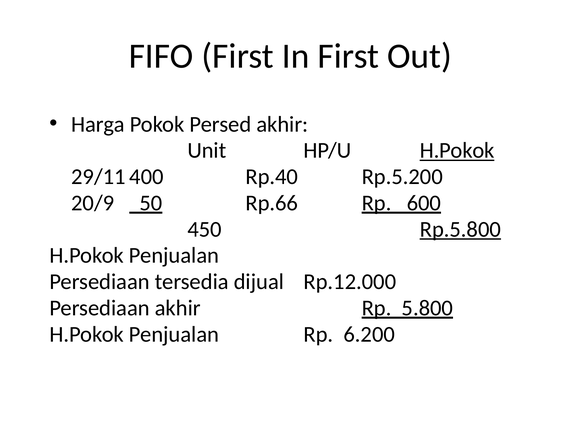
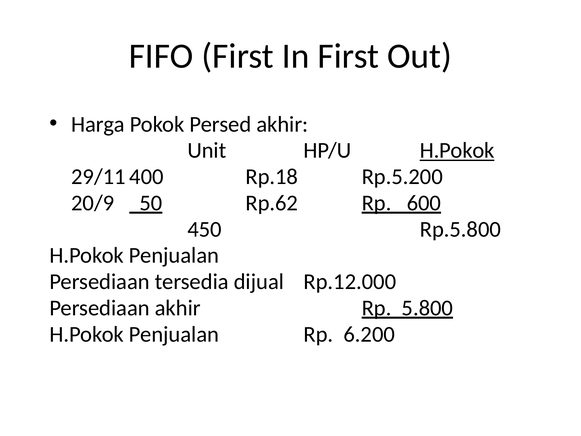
Rp.40: Rp.40 -> Rp.18 (272, 177)
Rp.66: Rp.66 -> Rp.62 (272, 203)
Rp.5.800 underline: present -> none (460, 229)
